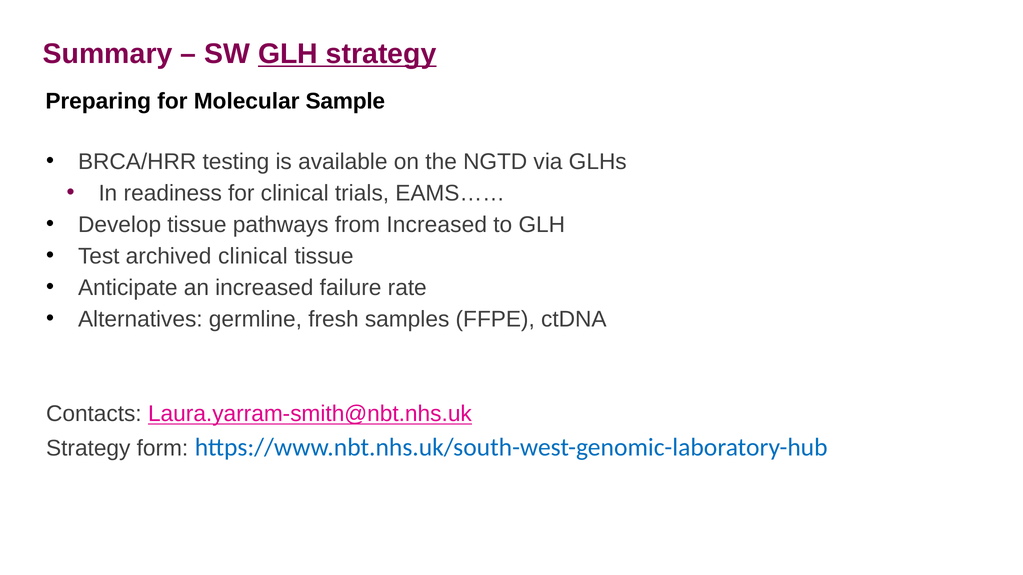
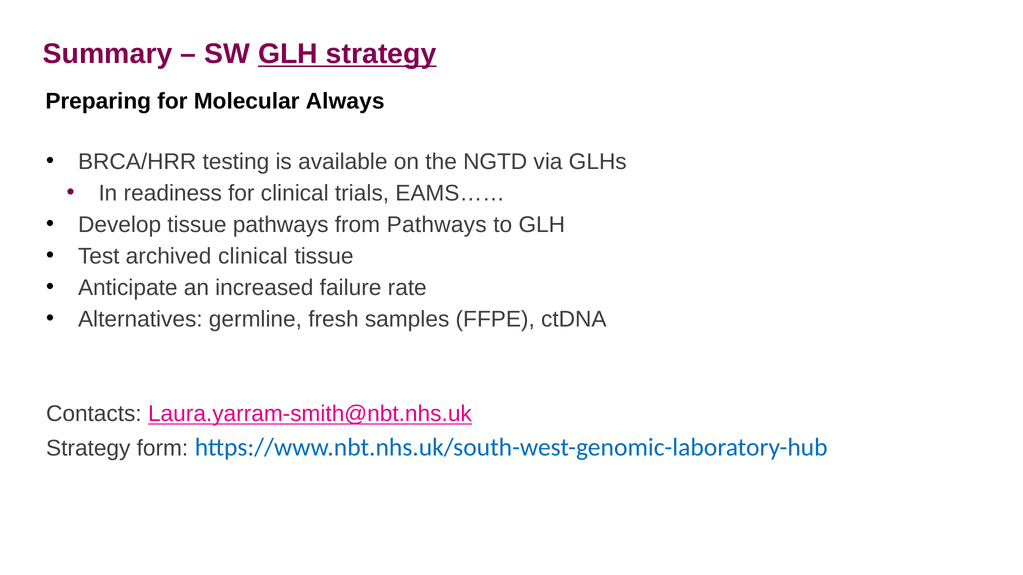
Sample: Sample -> Always (345, 101)
from Increased: Increased -> Pathways (437, 225)
